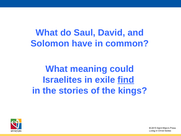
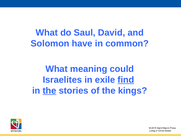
the underline: none -> present (49, 91)
